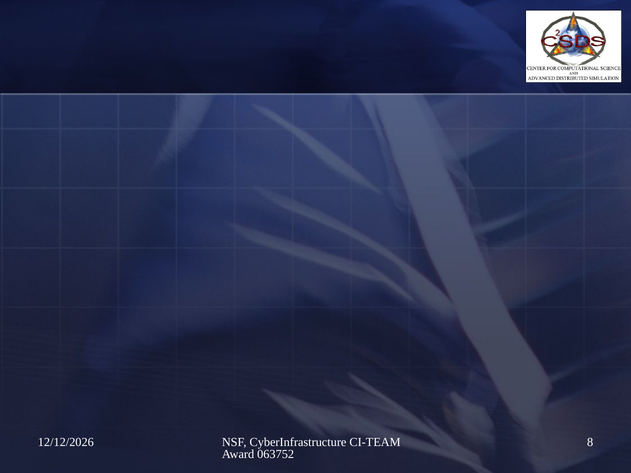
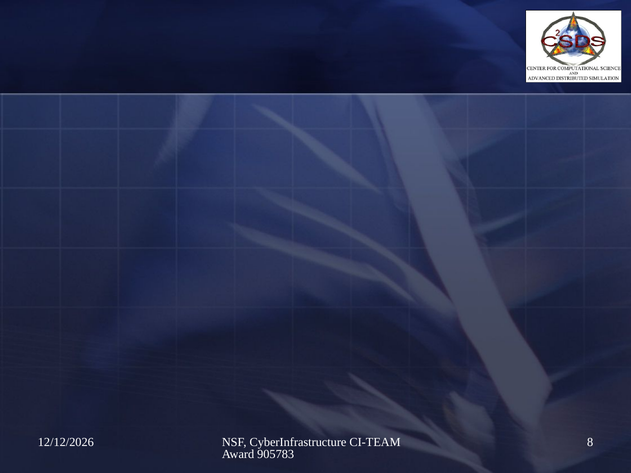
063752: 063752 -> 905783 (276, 455)
